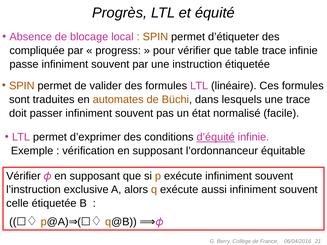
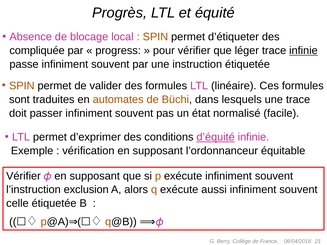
table: table -> léger (247, 51)
infinie underline: none -> present (303, 51)
exclusive: exclusive -> exclusion (86, 190)
